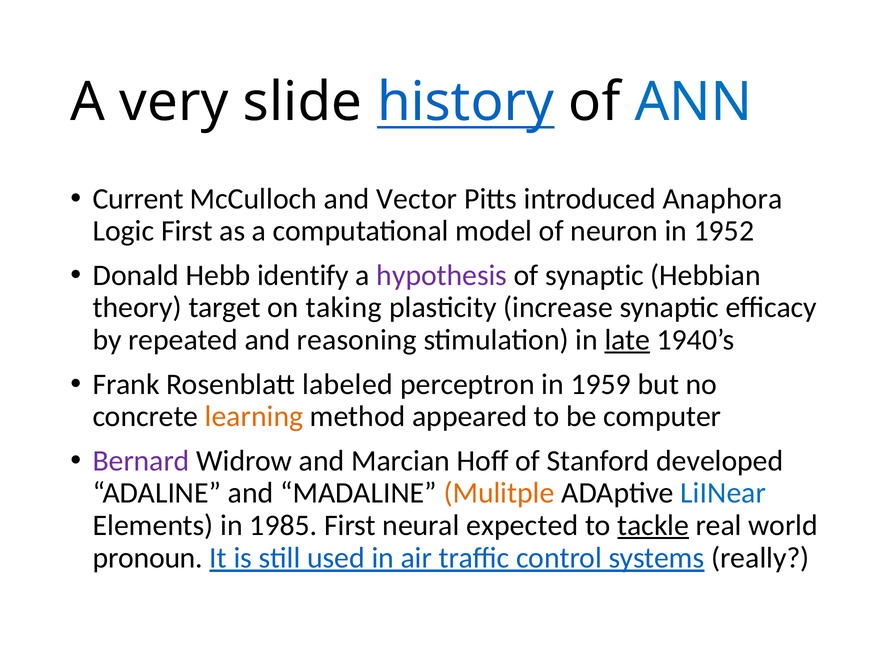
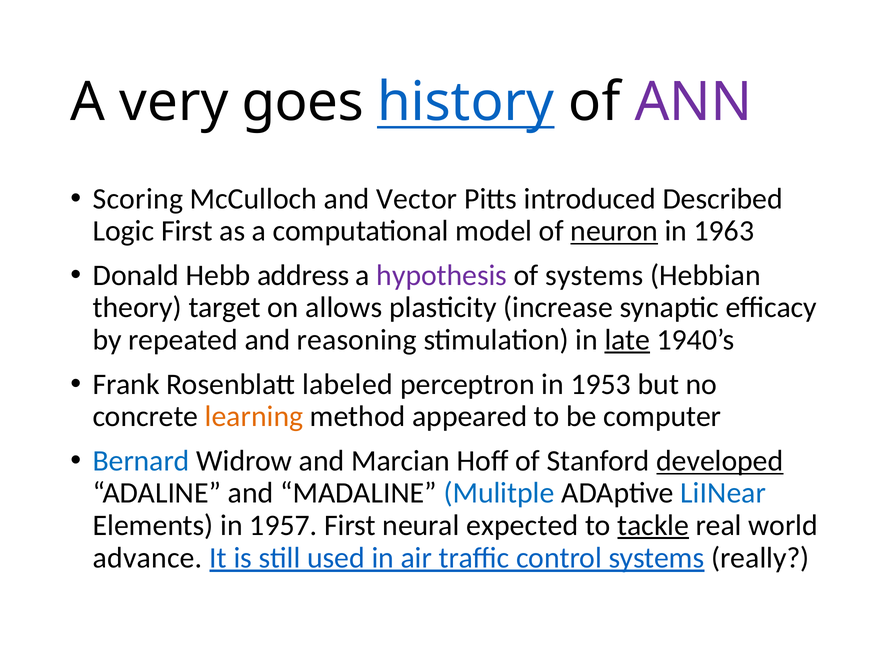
slide: slide -> goes (303, 103)
ANN colour: blue -> purple (693, 103)
Current: Current -> Scoring (138, 199)
Anaphora: Anaphora -> Described (723, 199)
neuron underline: none -> present (614, 231)
1952: 1952 -> 1963 (724, 231)
identify: identify -> address (303, 276)
of synaptic: synaptic -> systems (594, 276)
taking: taking -> allows (344, 308)
1959: 1959 -> 1953 (601, 385)
Bernard colour: purple -> blue (141, 461)
developed underline: none -> present (720, 461)
Mulitple colour: orange -> blue (499, 494)
1985: 1985 -> 1957 (283, 526)
pronoun: pronoun -> advance (148, 558)
